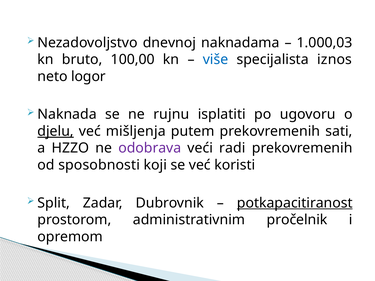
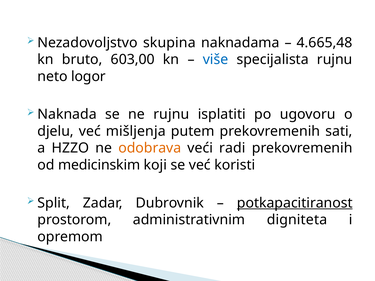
dnevnoj: dnevnoj -> skupina (169, 43)
1.000,03: 1.000,03 -> 4.665,48 (325, 43)
100,00: 100,00 -> 603,00 (133, 60)
specijalista iznos: iznos -> rujnu (335, 60)
djelu underline: present -> none (56, 131)
odobrava colour: purple -> orange (150, 148)
sposobnosti: sposobnosti -> medicinskim (99, 165)
pročelnik: pročelnik -> digniteta (297, 220)
